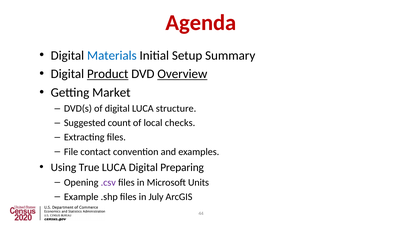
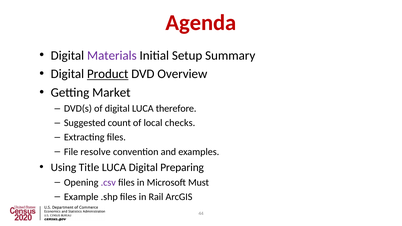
Materials colour: blue -> purple (112, 55)
Overview underline: present -> none (182, 74)
structure: structure -> therefore (176, 109)
contact: contact -> resolve (96, 152)
True: True -> Title (89, 167)
Units: Units -> Must (199, 183)
July: July -> Rail (156, 197)
